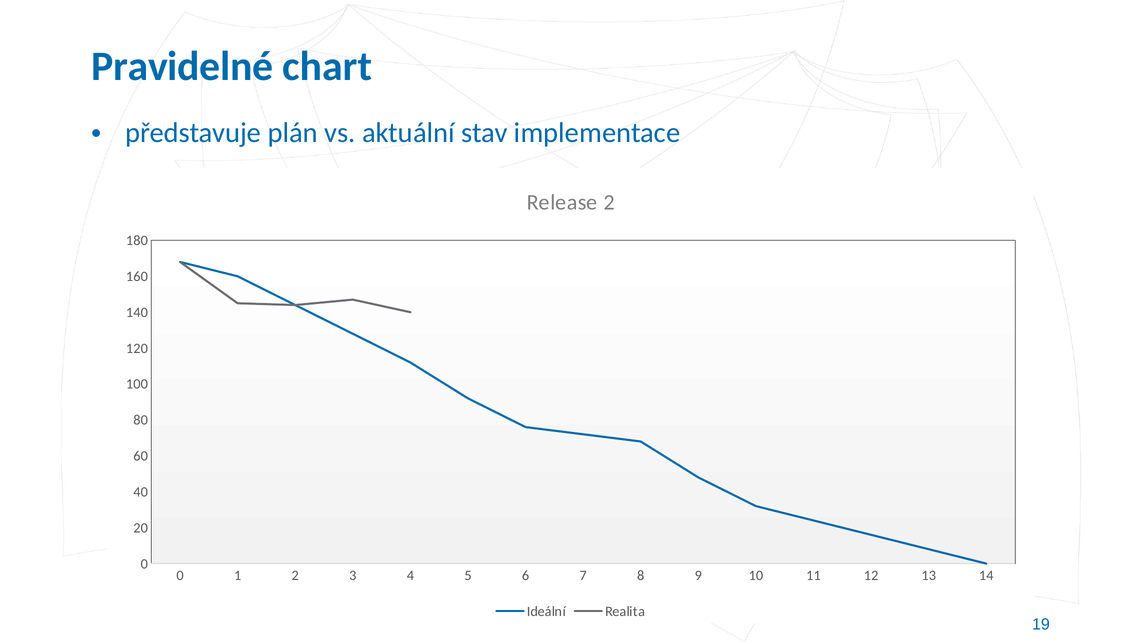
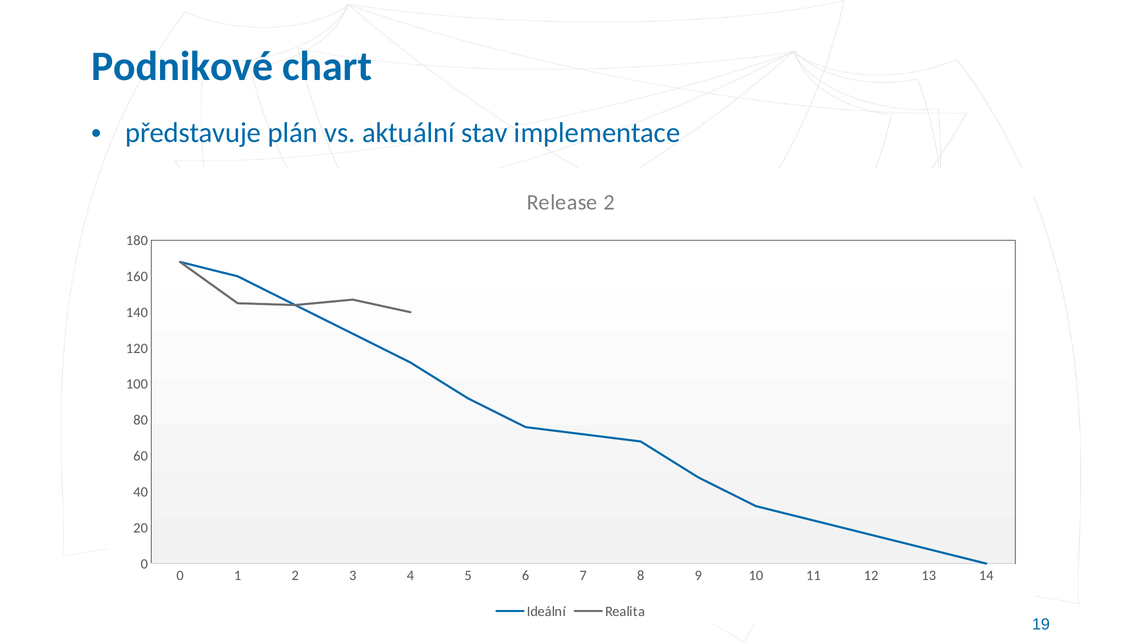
Pravidelné: Pravidelné -> Podnikové (182, 66)
